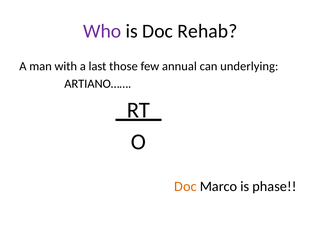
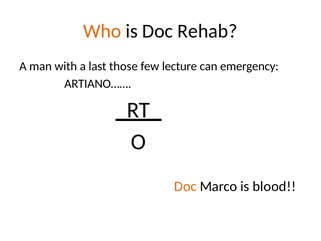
Who colour: purple -> orange (102, 31)
annual: annual -> lecture (180, 66)
underlying: underlying -> emergency (249, 66)
phase: phase -> blood (274, 186)
